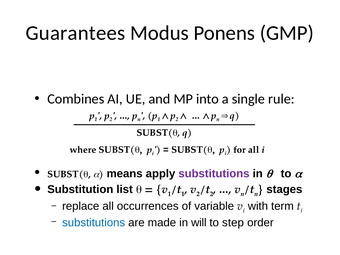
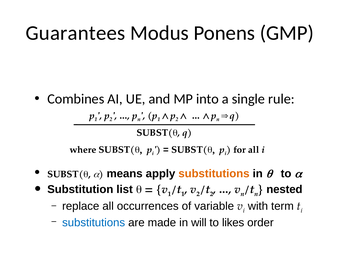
substitutions colour: purple -> orange (214, 174)
stages: stages -> nested (284, 189)
step: step -> likes (233, 223)
